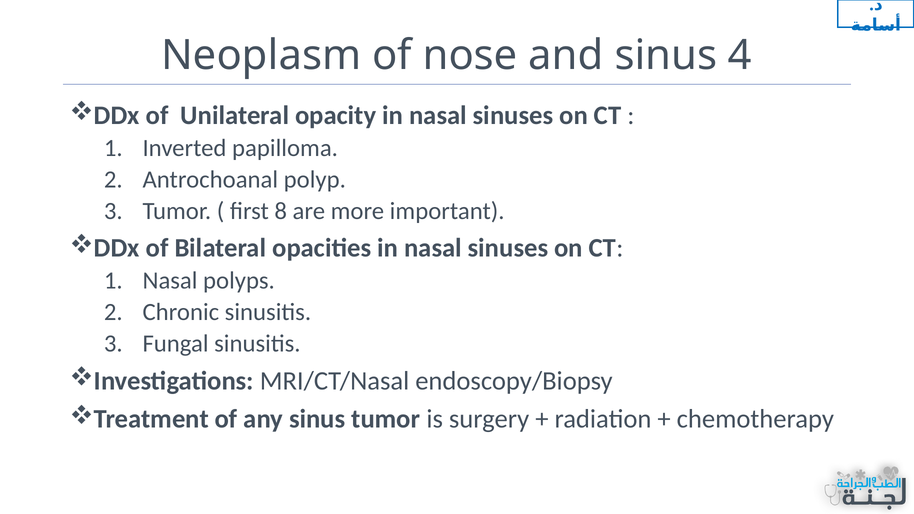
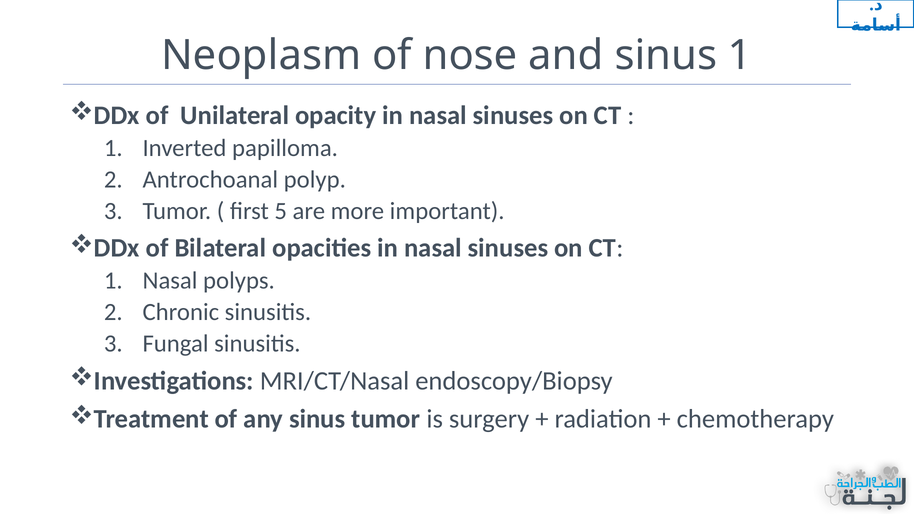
sinus 4: 4 -> 1 (740, 56)
8: 8 -> 5 (281, 211)
